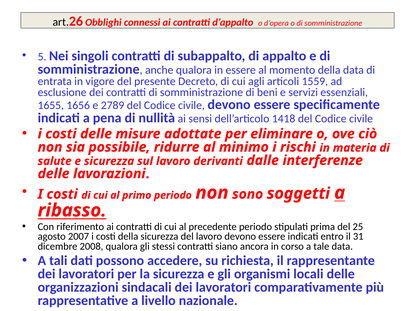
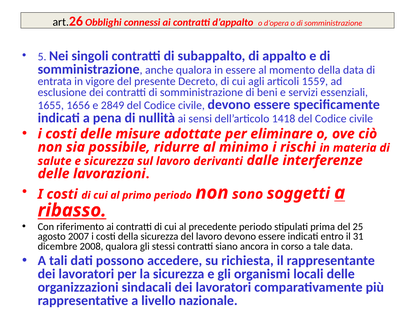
2789: 2789 -> 2849 (113, 105)
